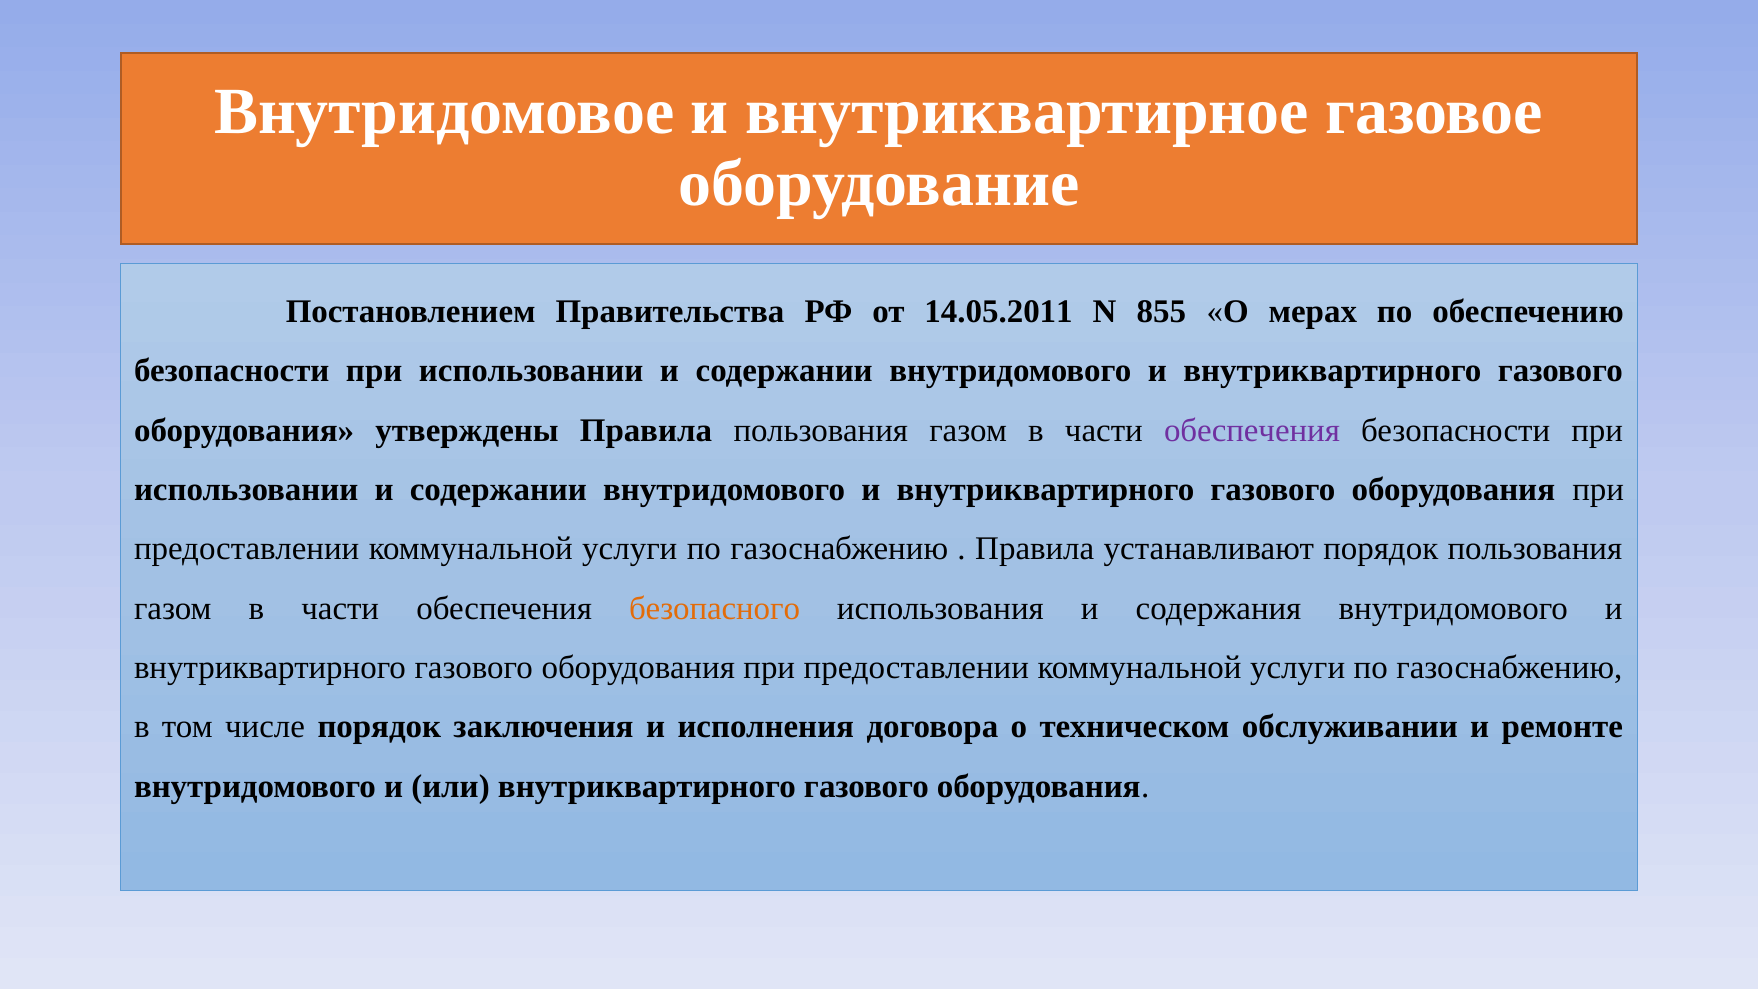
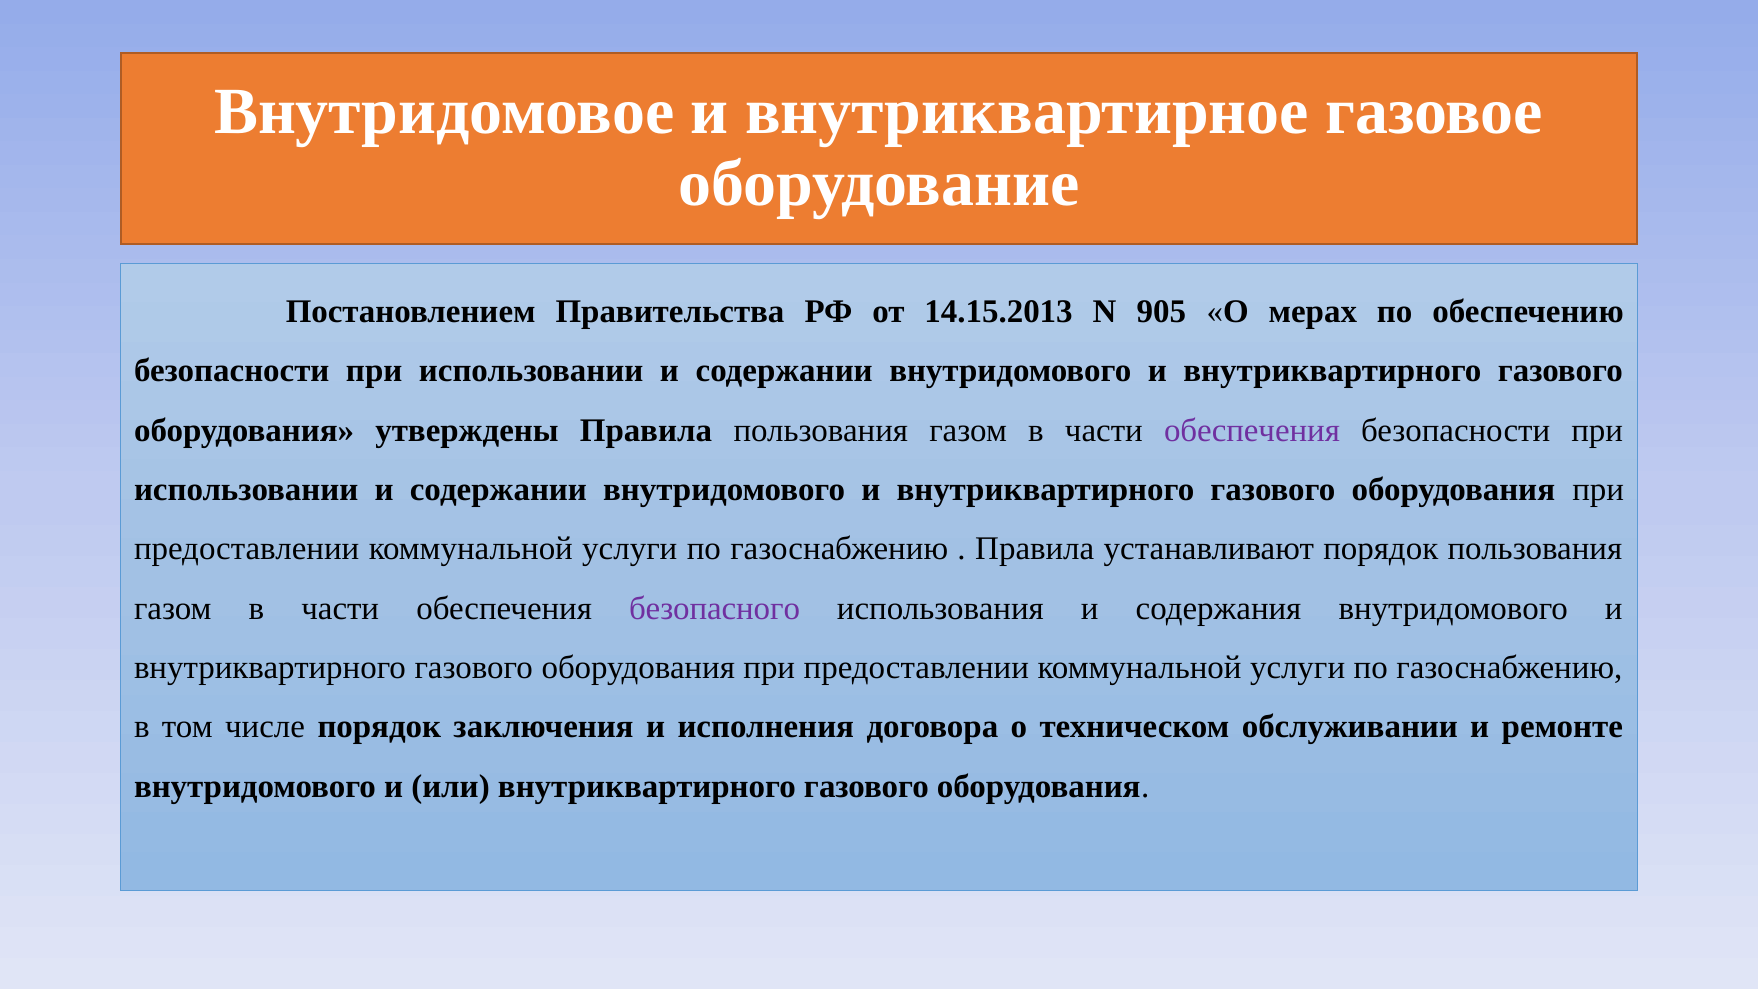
14.05.2011: 14.05.2011 -> 14.15.2013 (999, 312)
855: 855 -> 905 (1161, 312)
безопасного colour: orange -> purple (715, 608)
